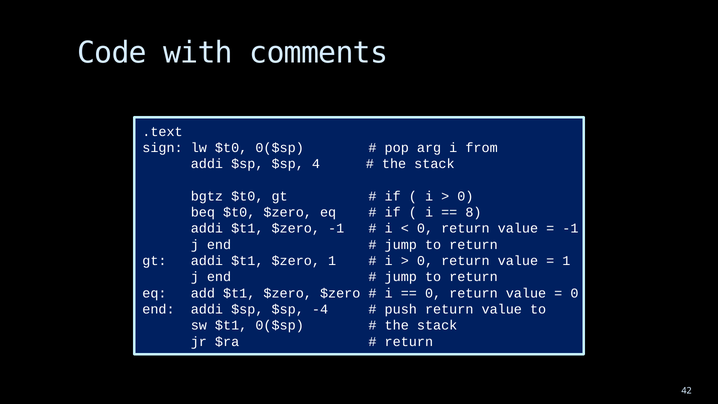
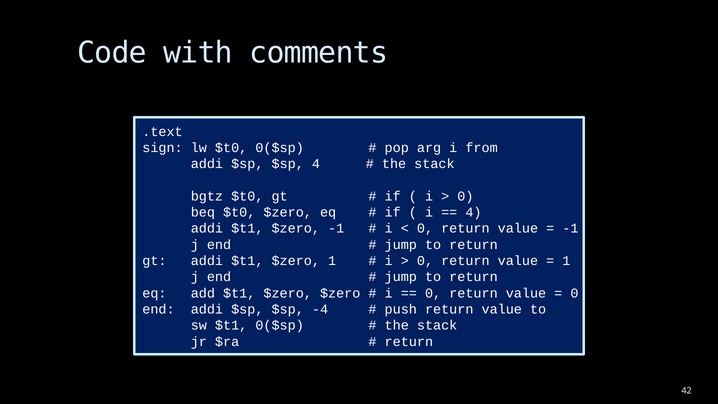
8: 8 -> 4 (473, 212)
